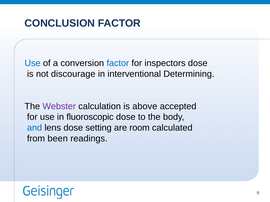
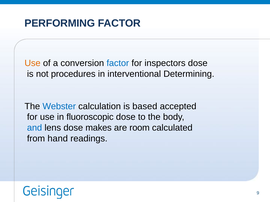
CONCLUSION: CONCLUSION -> PERFORMING (60, 23)
Use colour: blue -> orange (33, 63)
discourage: discourage -> procedures (73, 74)
Webster colour: purple -> blue (59, 107)
above: above -> based (145, 107)
setting: setting -> makes (99, 128)
been: been -> hand (58, 139)
